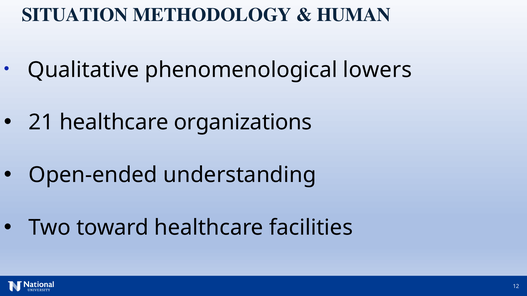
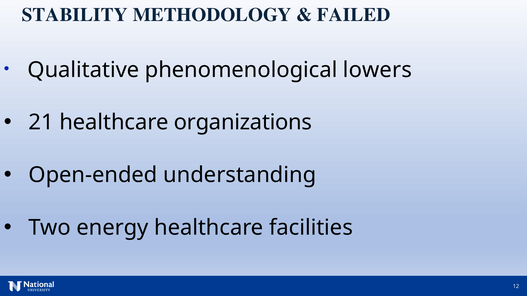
SITUATION: SITUATION -> STABILITY (75, 15)
HUMAN: HUMAN -> FAILED (354, 15)
toward: toward -> energy (113, 228)
